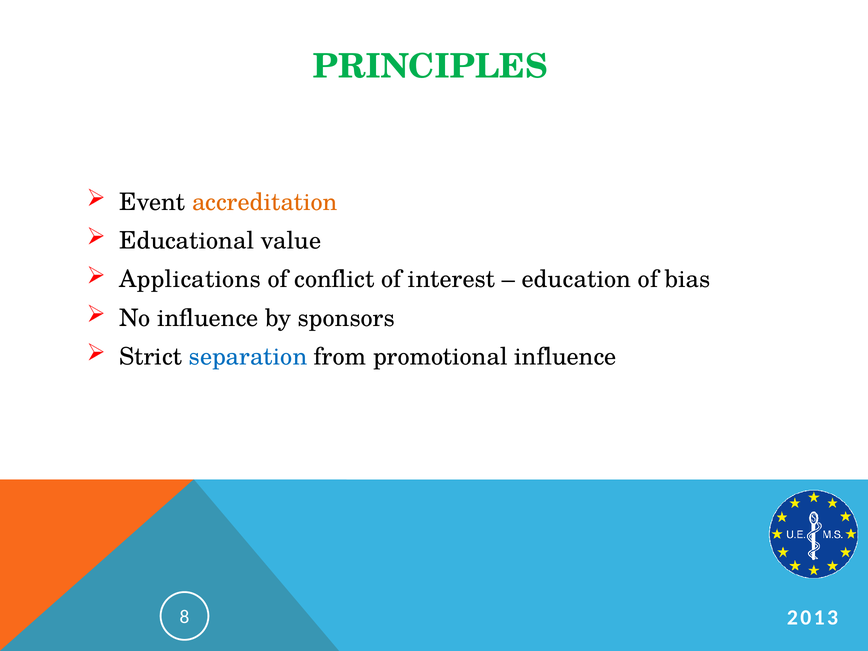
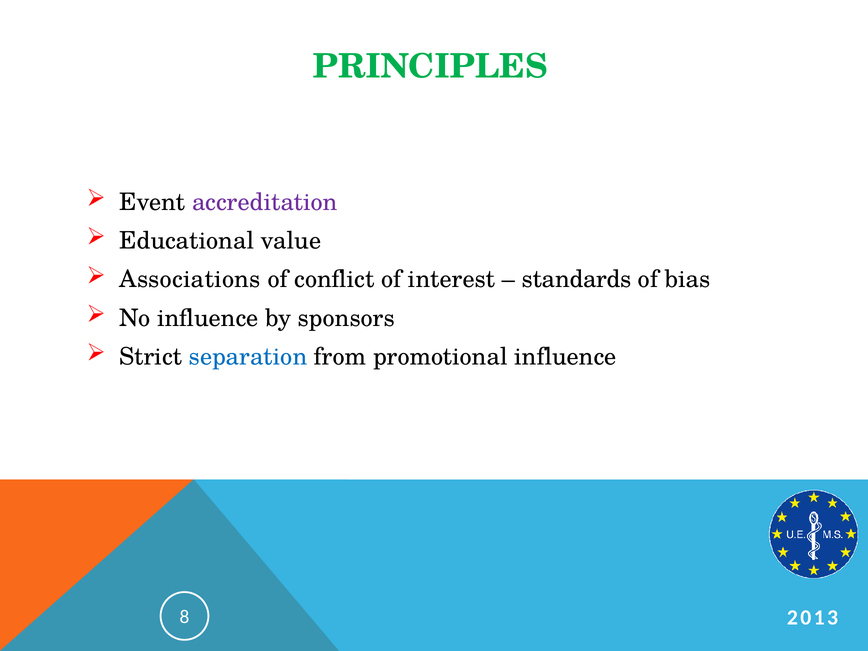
accreditation colour: orange -> purple (265, 202)
Applications: Applications -> Associations (190, 279)
education: education -> standards (577, 279)
